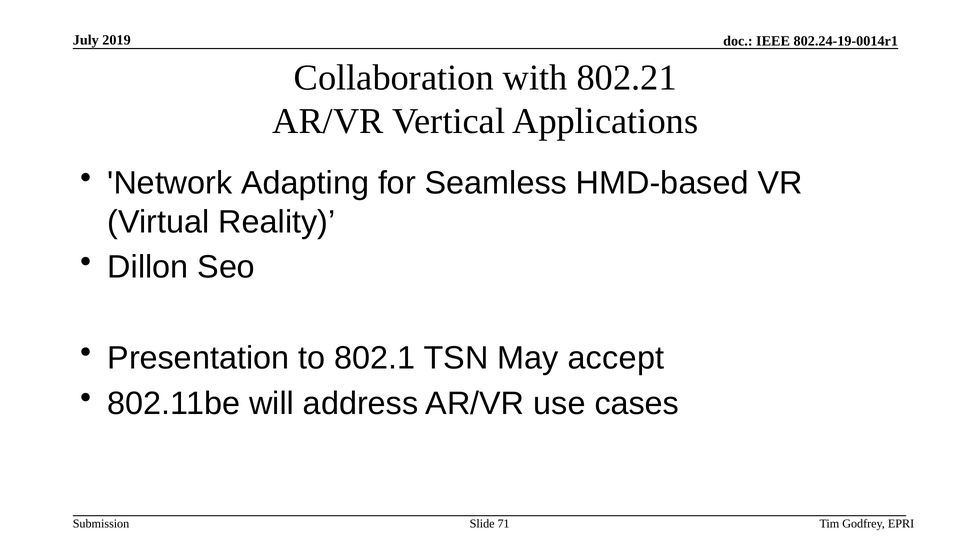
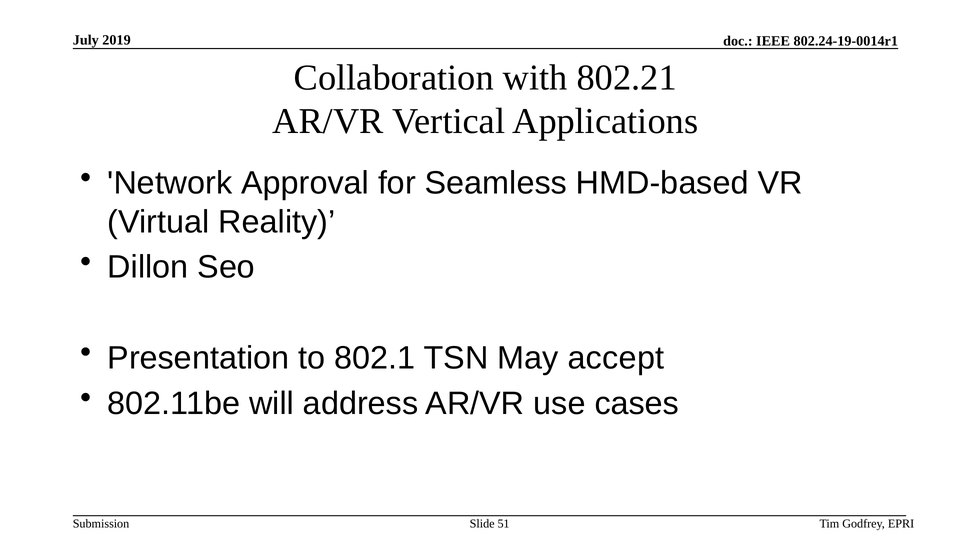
Adapting: Adapting -> Approval (305, 183)
71: 71 -> 51 (504, 524)
